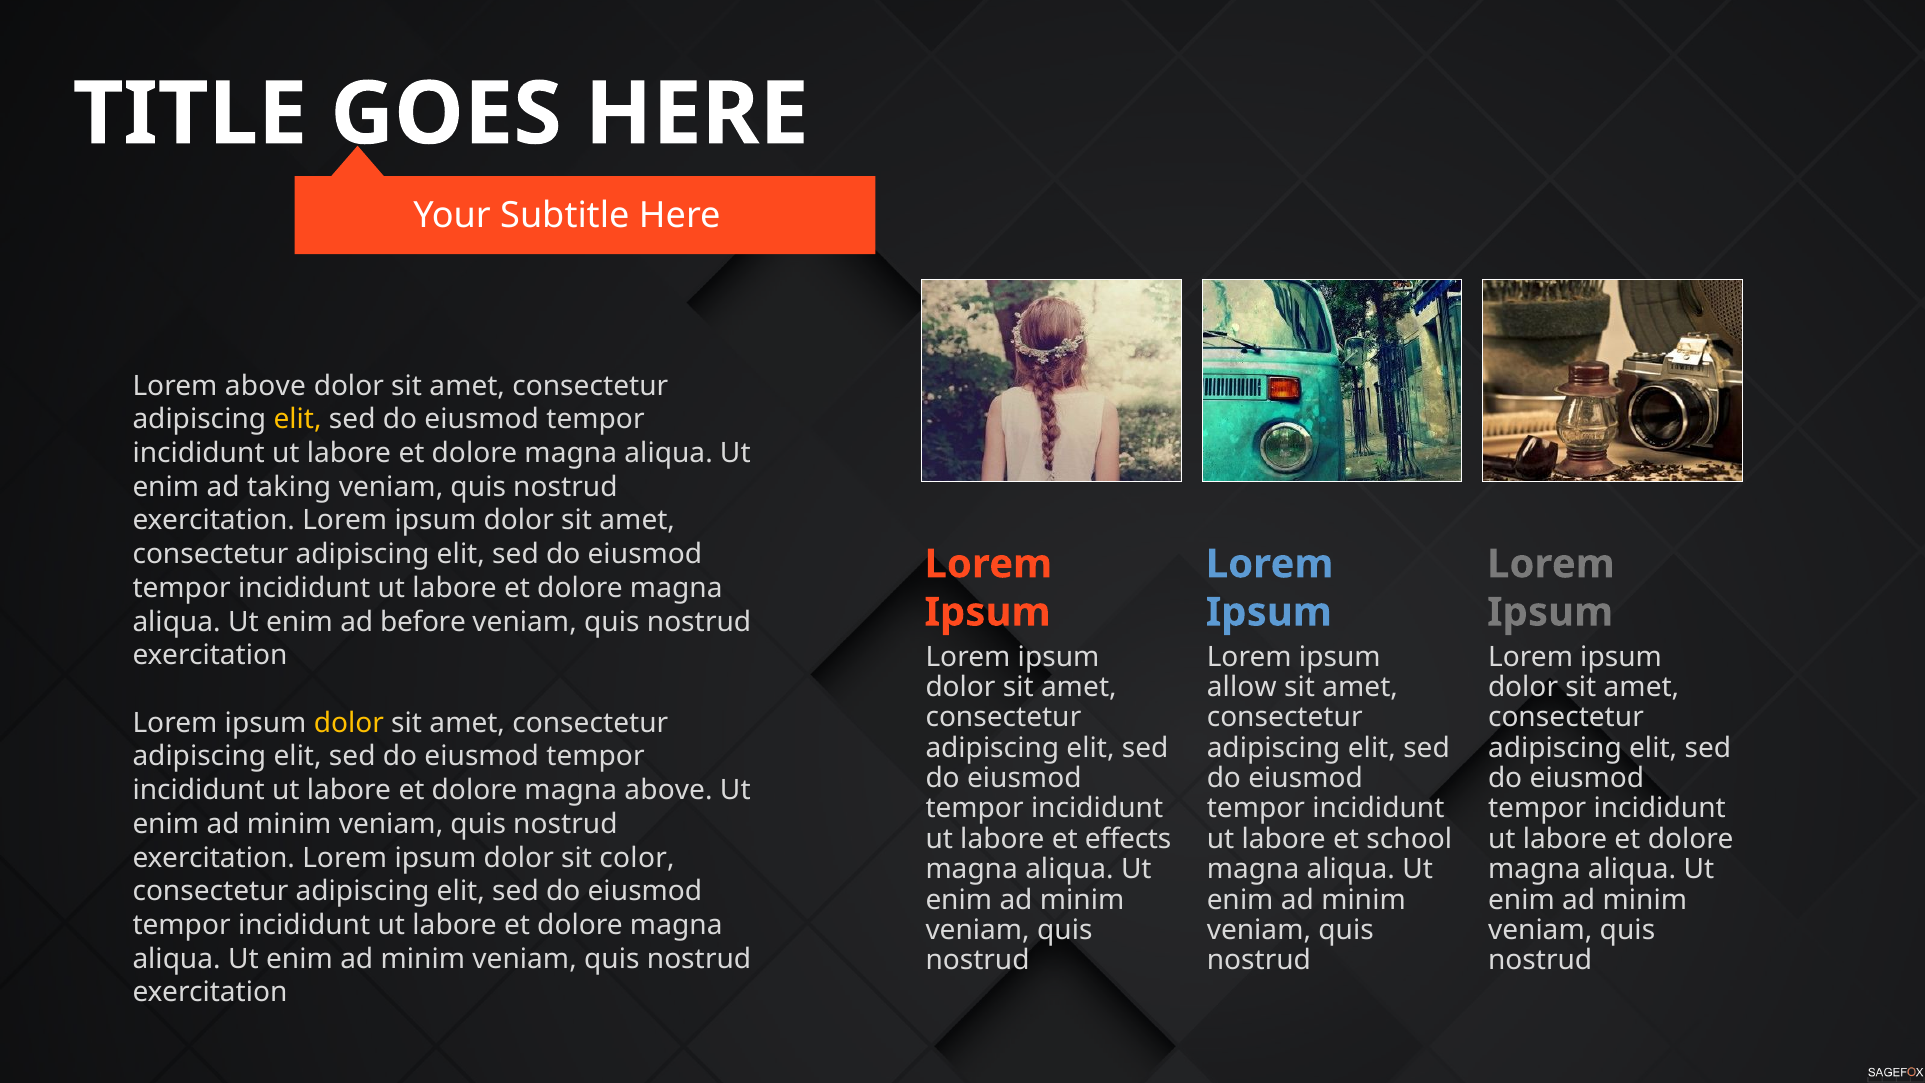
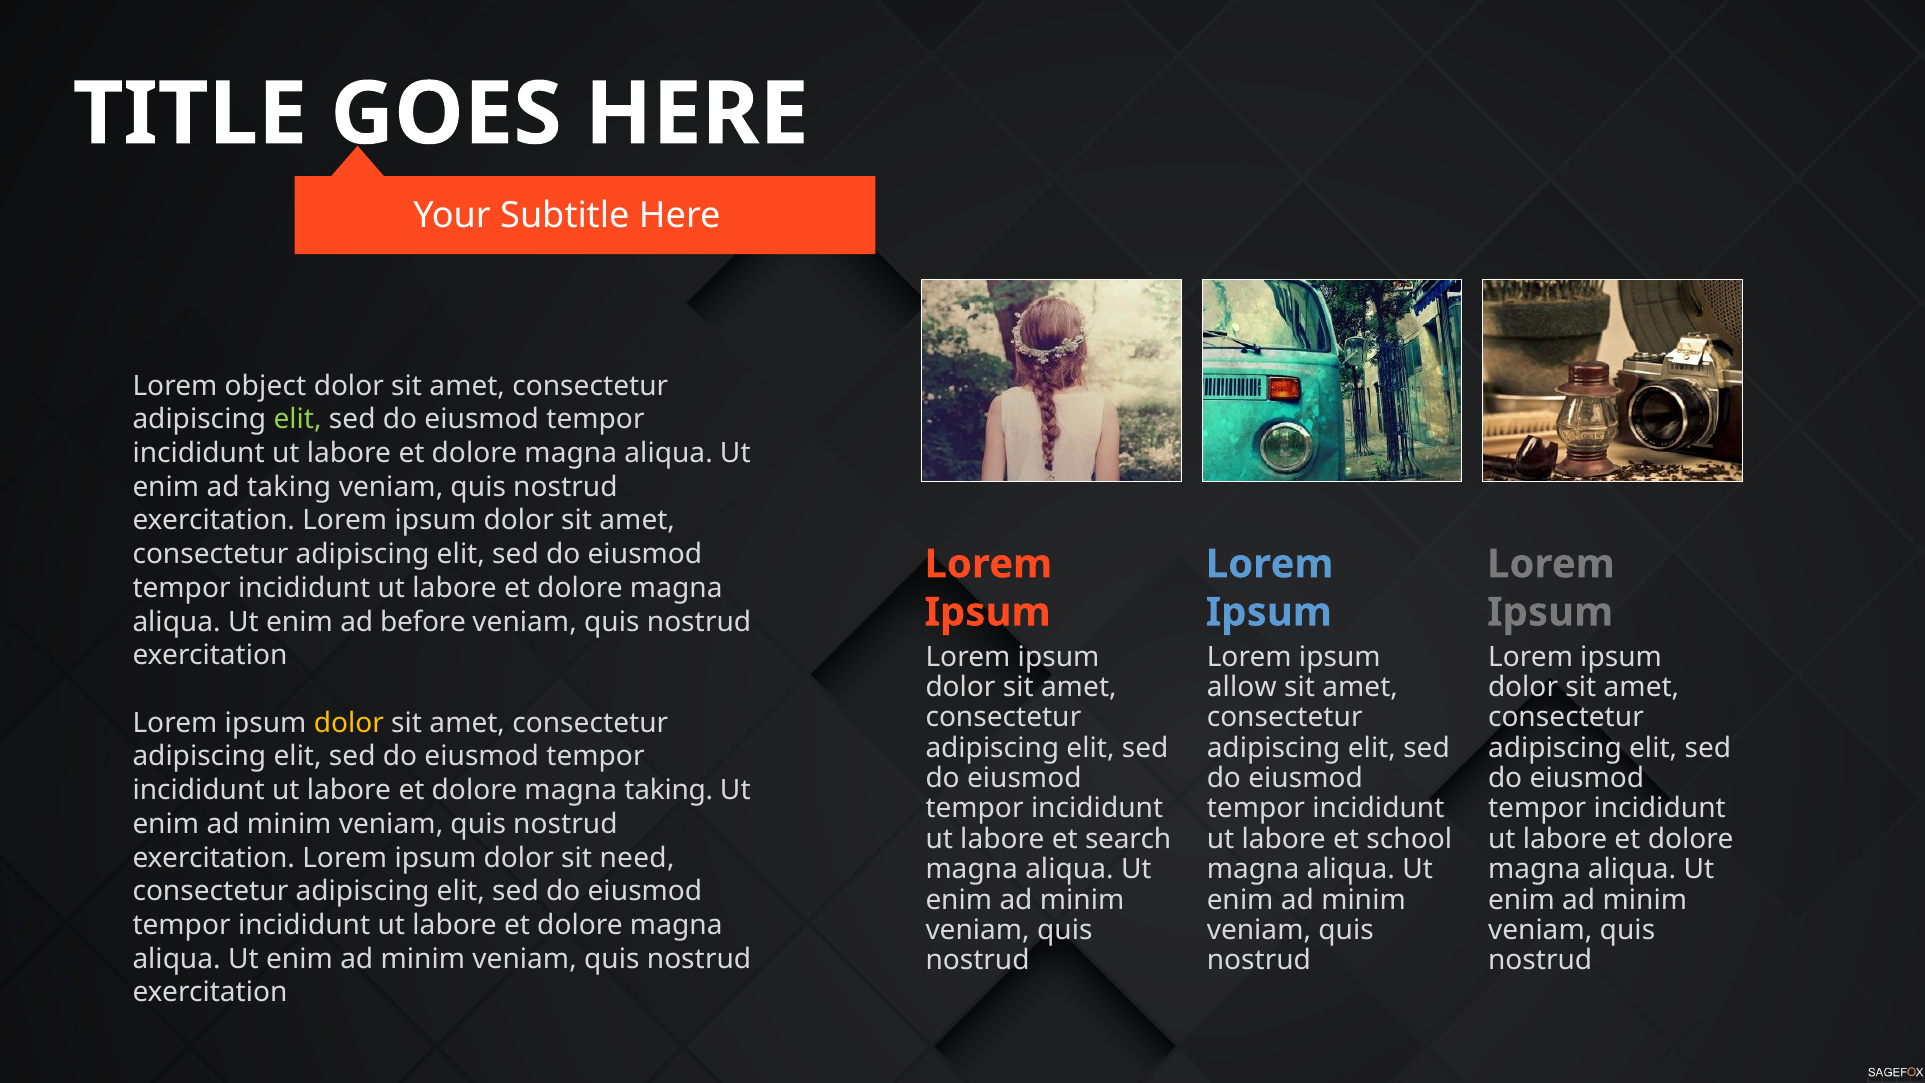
Lorem above: above -> object (265, 386)
elit colour: yellow -> light green (298, 419)
magna above: above -> taking (669, 790)
effects: effects -> search (1128, 839)
color: color -> need (637, 858)
